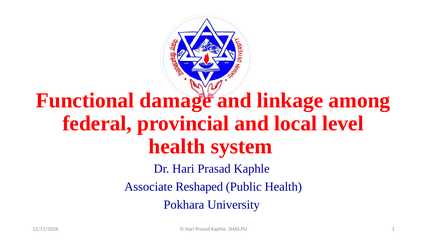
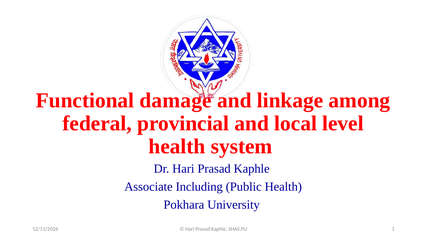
Reshaped: Reshaped -> Including (199, 187)
